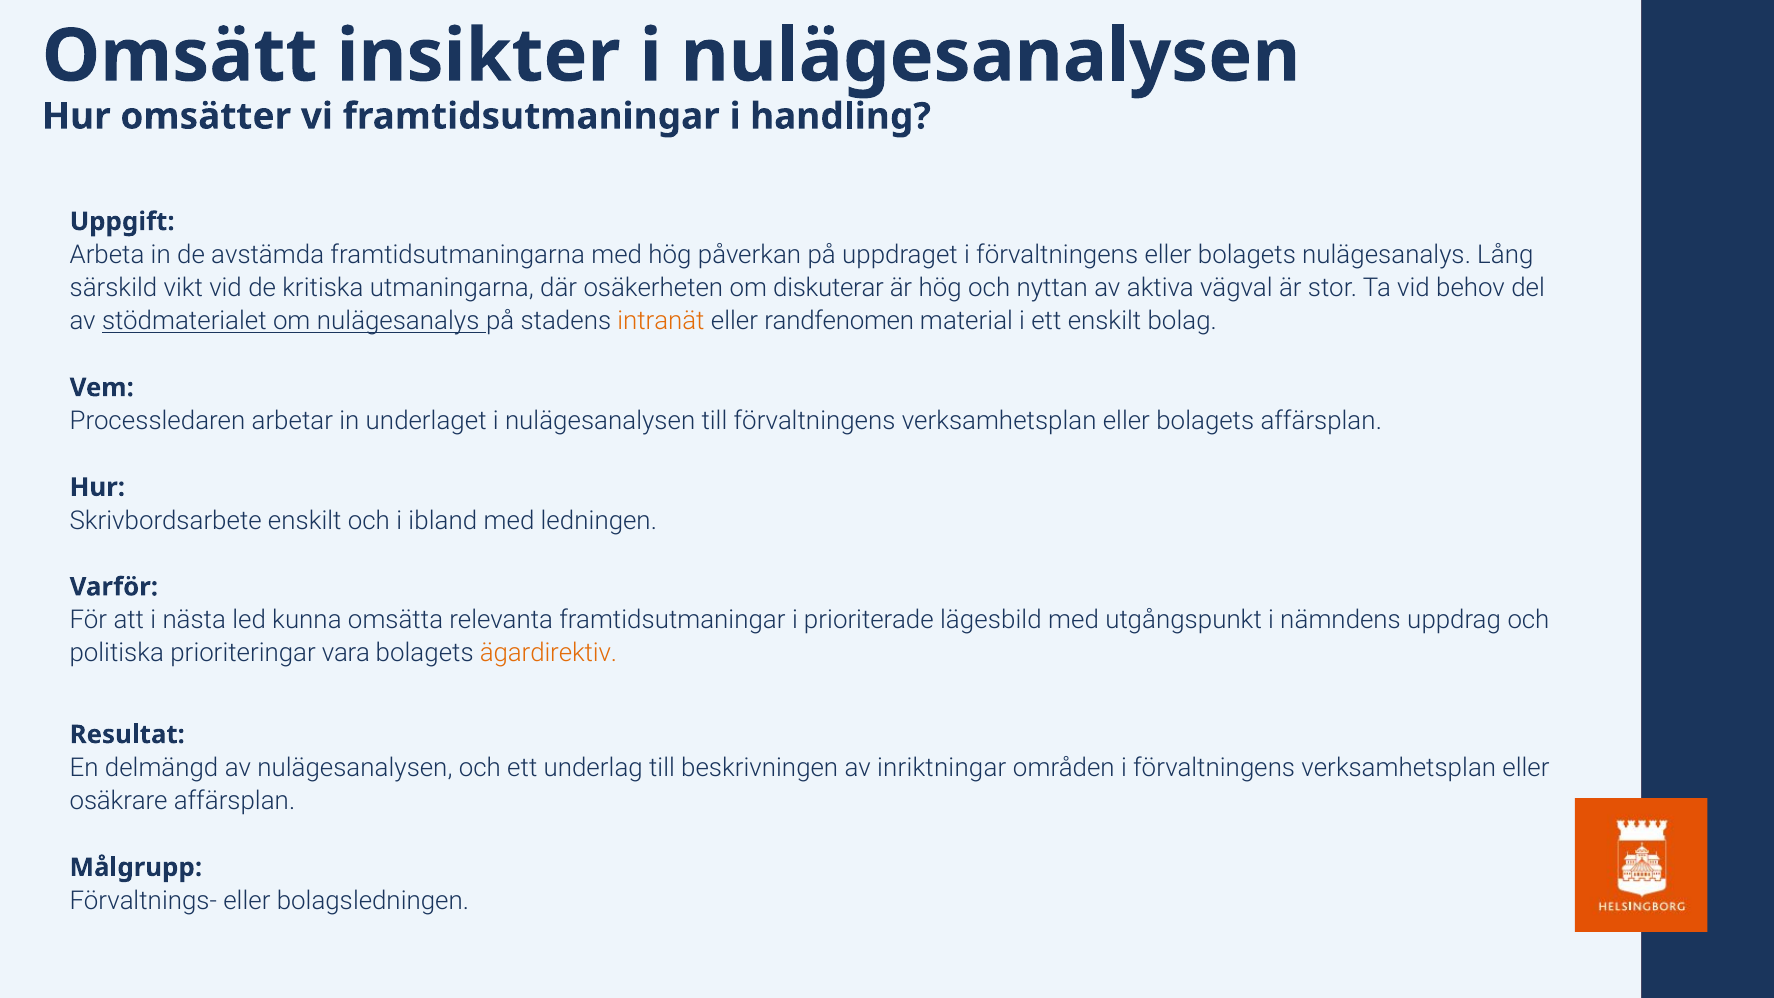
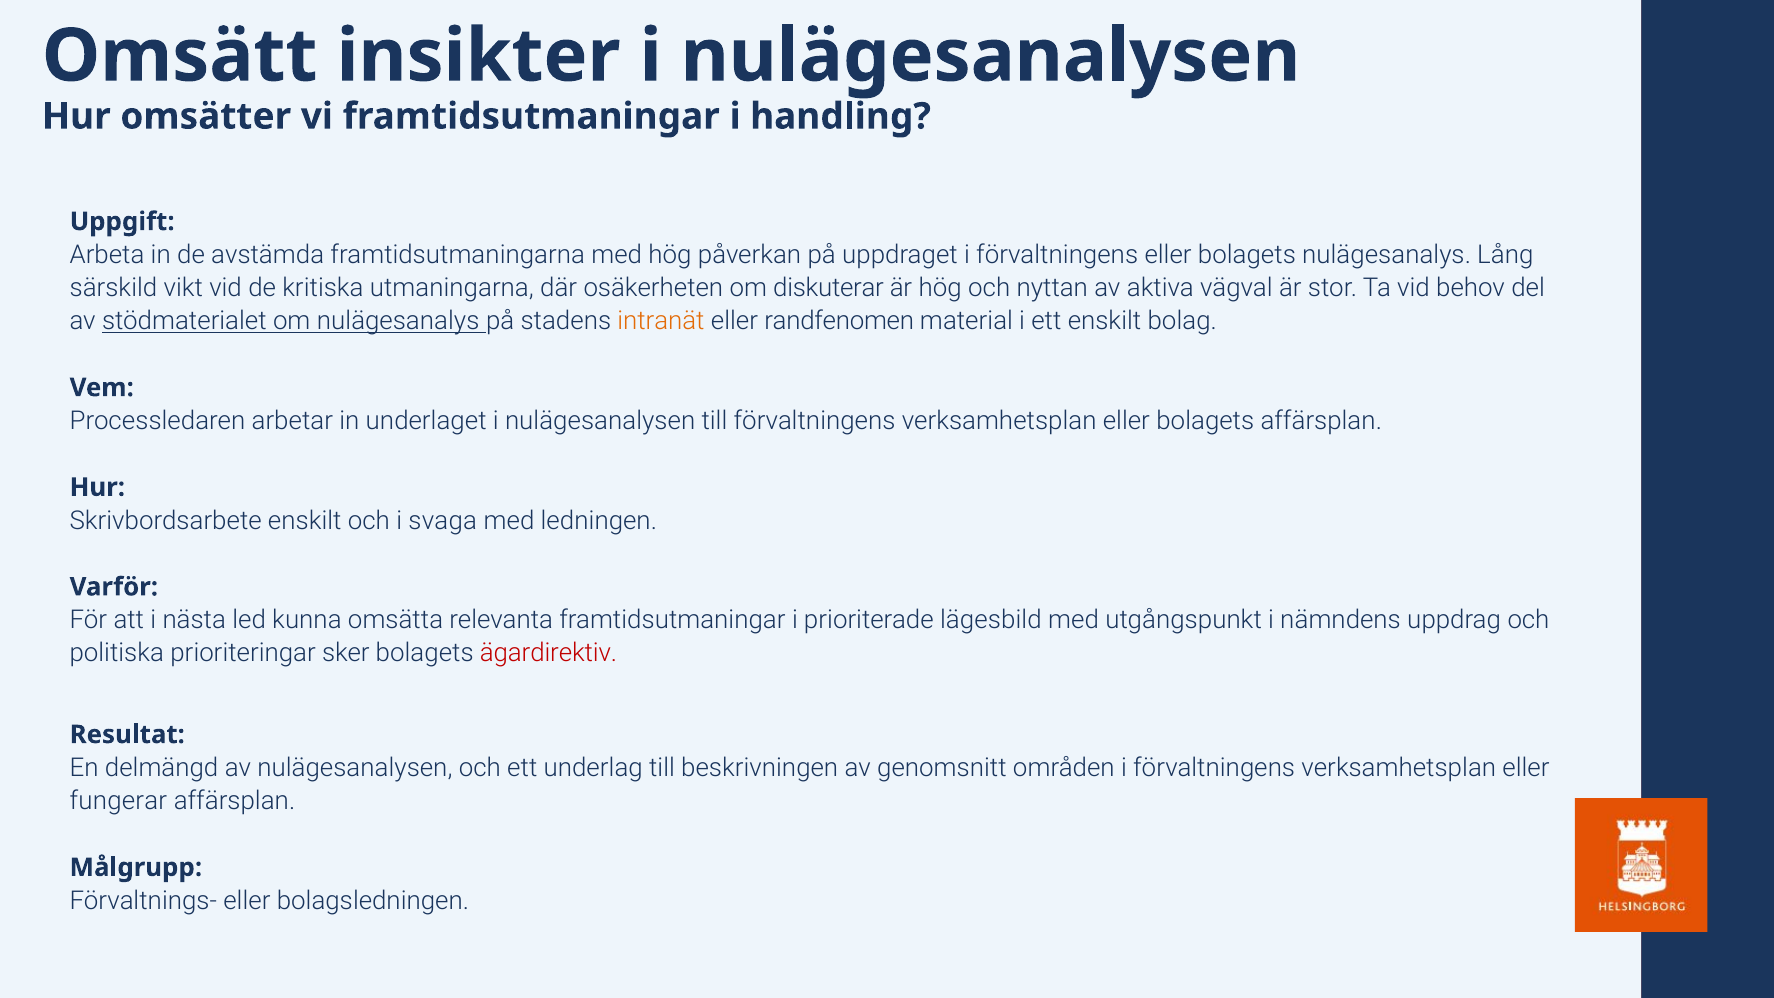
ibland: ibland -> svaga (443, 520)
vara: vara -> sker (346, 653)
ägardirektiv colour: orange -> red (548, 653)
inriktningar: inriktningar -> genomsnitt (942, 768)
osäkrare: osäkrare -> fungerar (118, 801)
